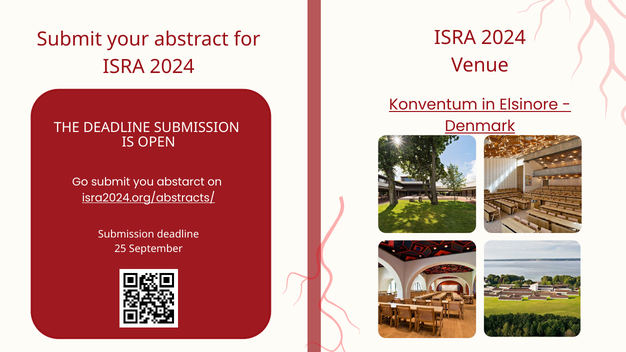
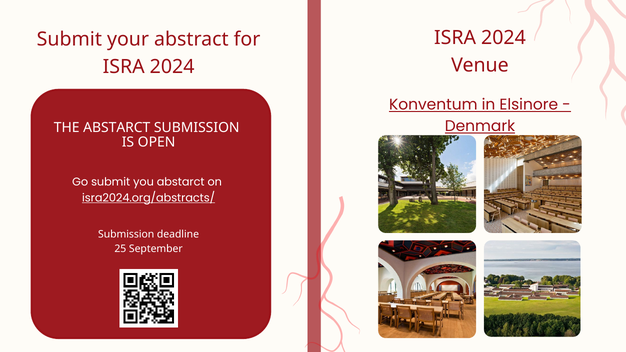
THE DEADLINE: DEADLINE -> ABSTARCT (117, 128)
